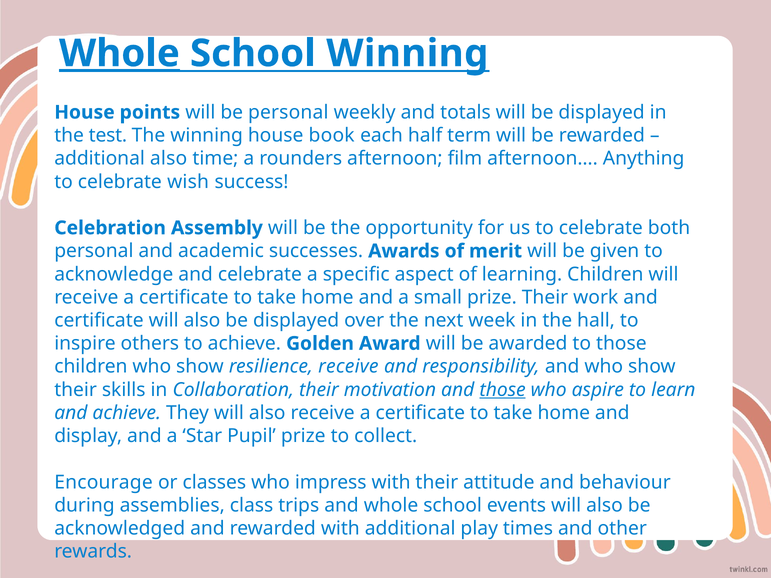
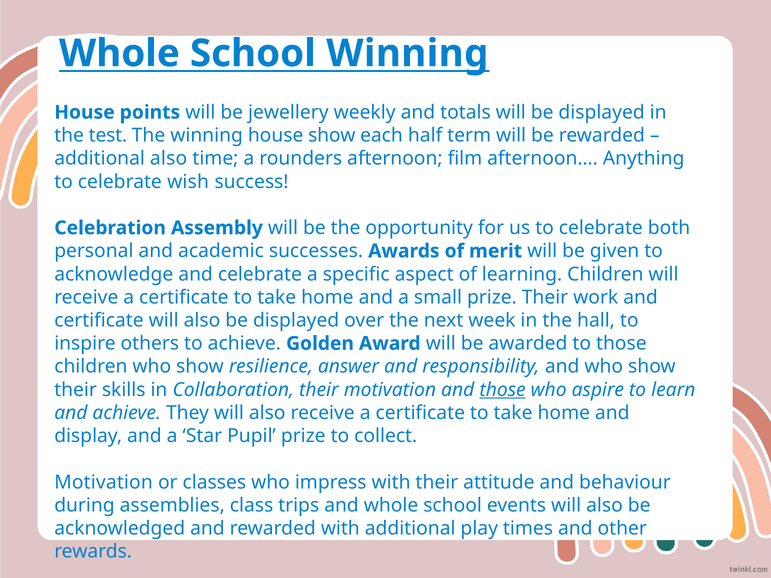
Whole underline: present -> none (119, 53)
be personal: personal -> jewellery (288, 112)
house book: book -> show (332, 135)
resilience receive: receive -> answer (349, 367)
Encourage: Encourage -> Motivation (104, 482)
